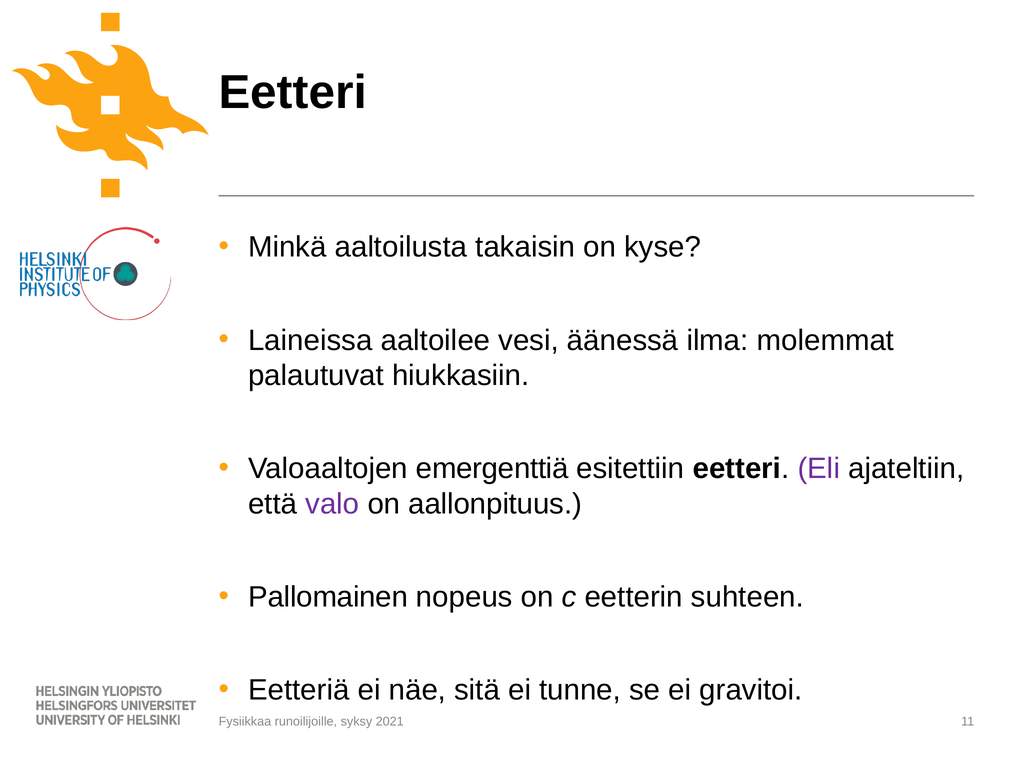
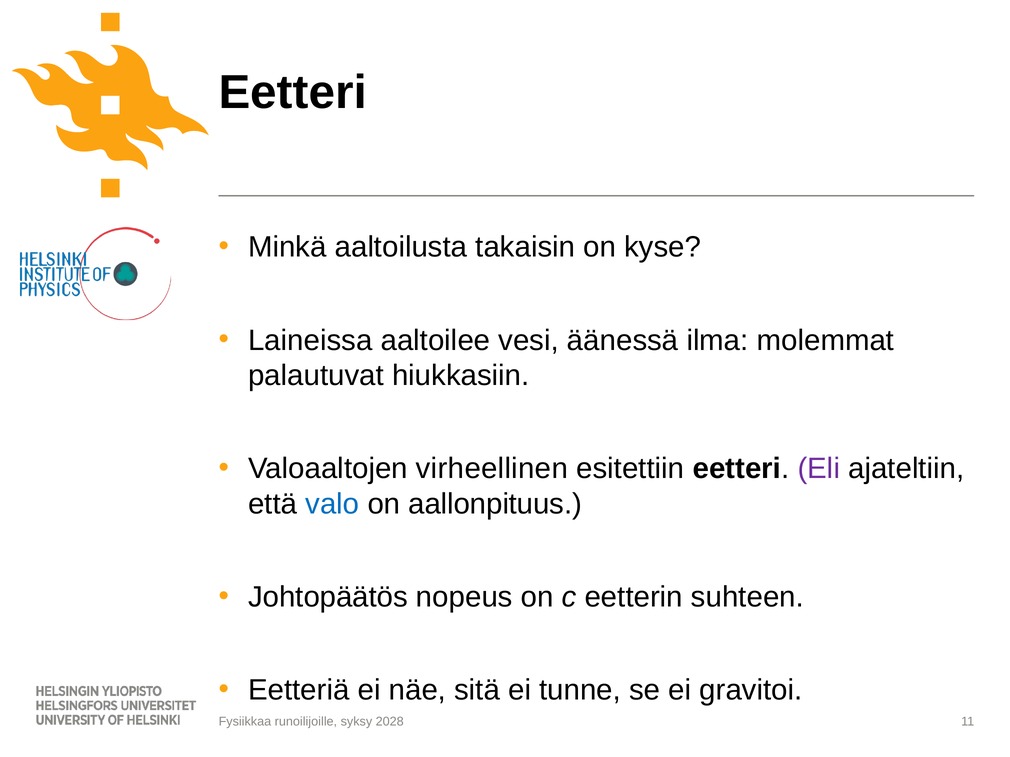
emergenttiä: emergenttiä -> virheellinen (492, 469)
valo colour: purple -> blue (332, 504)
Pallomainen: Pallomainen -> Johtopäätös (328, 597)
2021: 2021 -> 2028 (390, 722)
